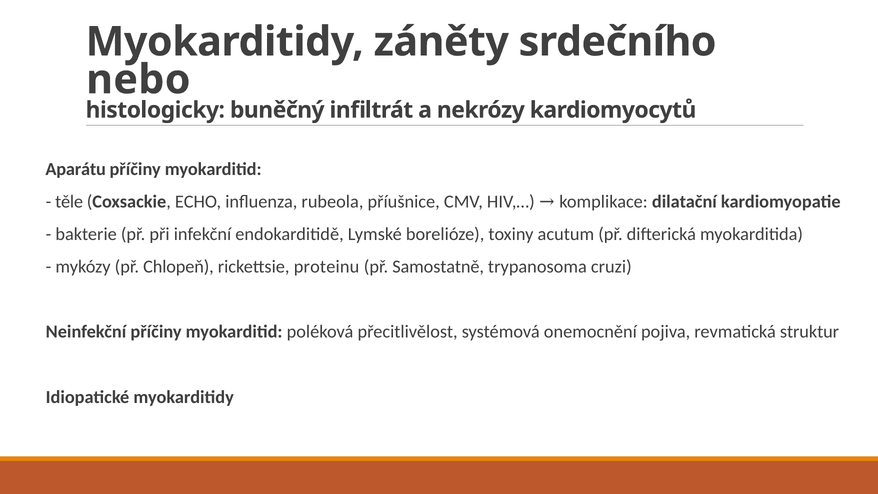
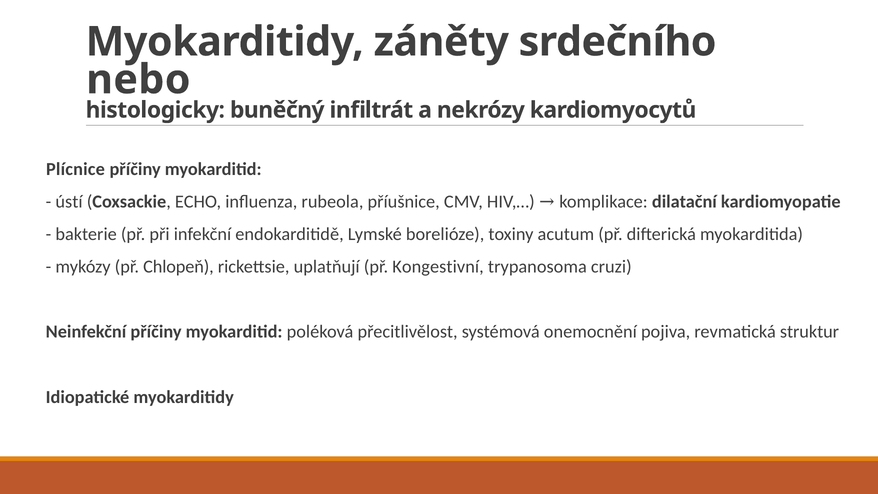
Aparátu: Aparátu -> Plícnice (75, 169)
těle: těle -> ústí (69, 201)
proteinu: proteinu -> uplatňují (327, 267)
Samostatně: Samostatně -> Kongestivní (438, 267)
